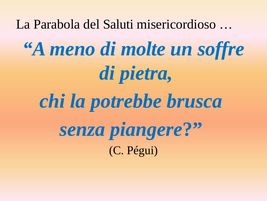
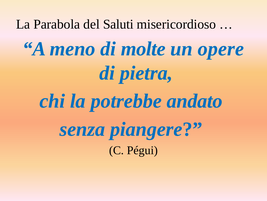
soffre: soffre -> opere (221, 49)
brusca: brusca -> andato (195, 101)
